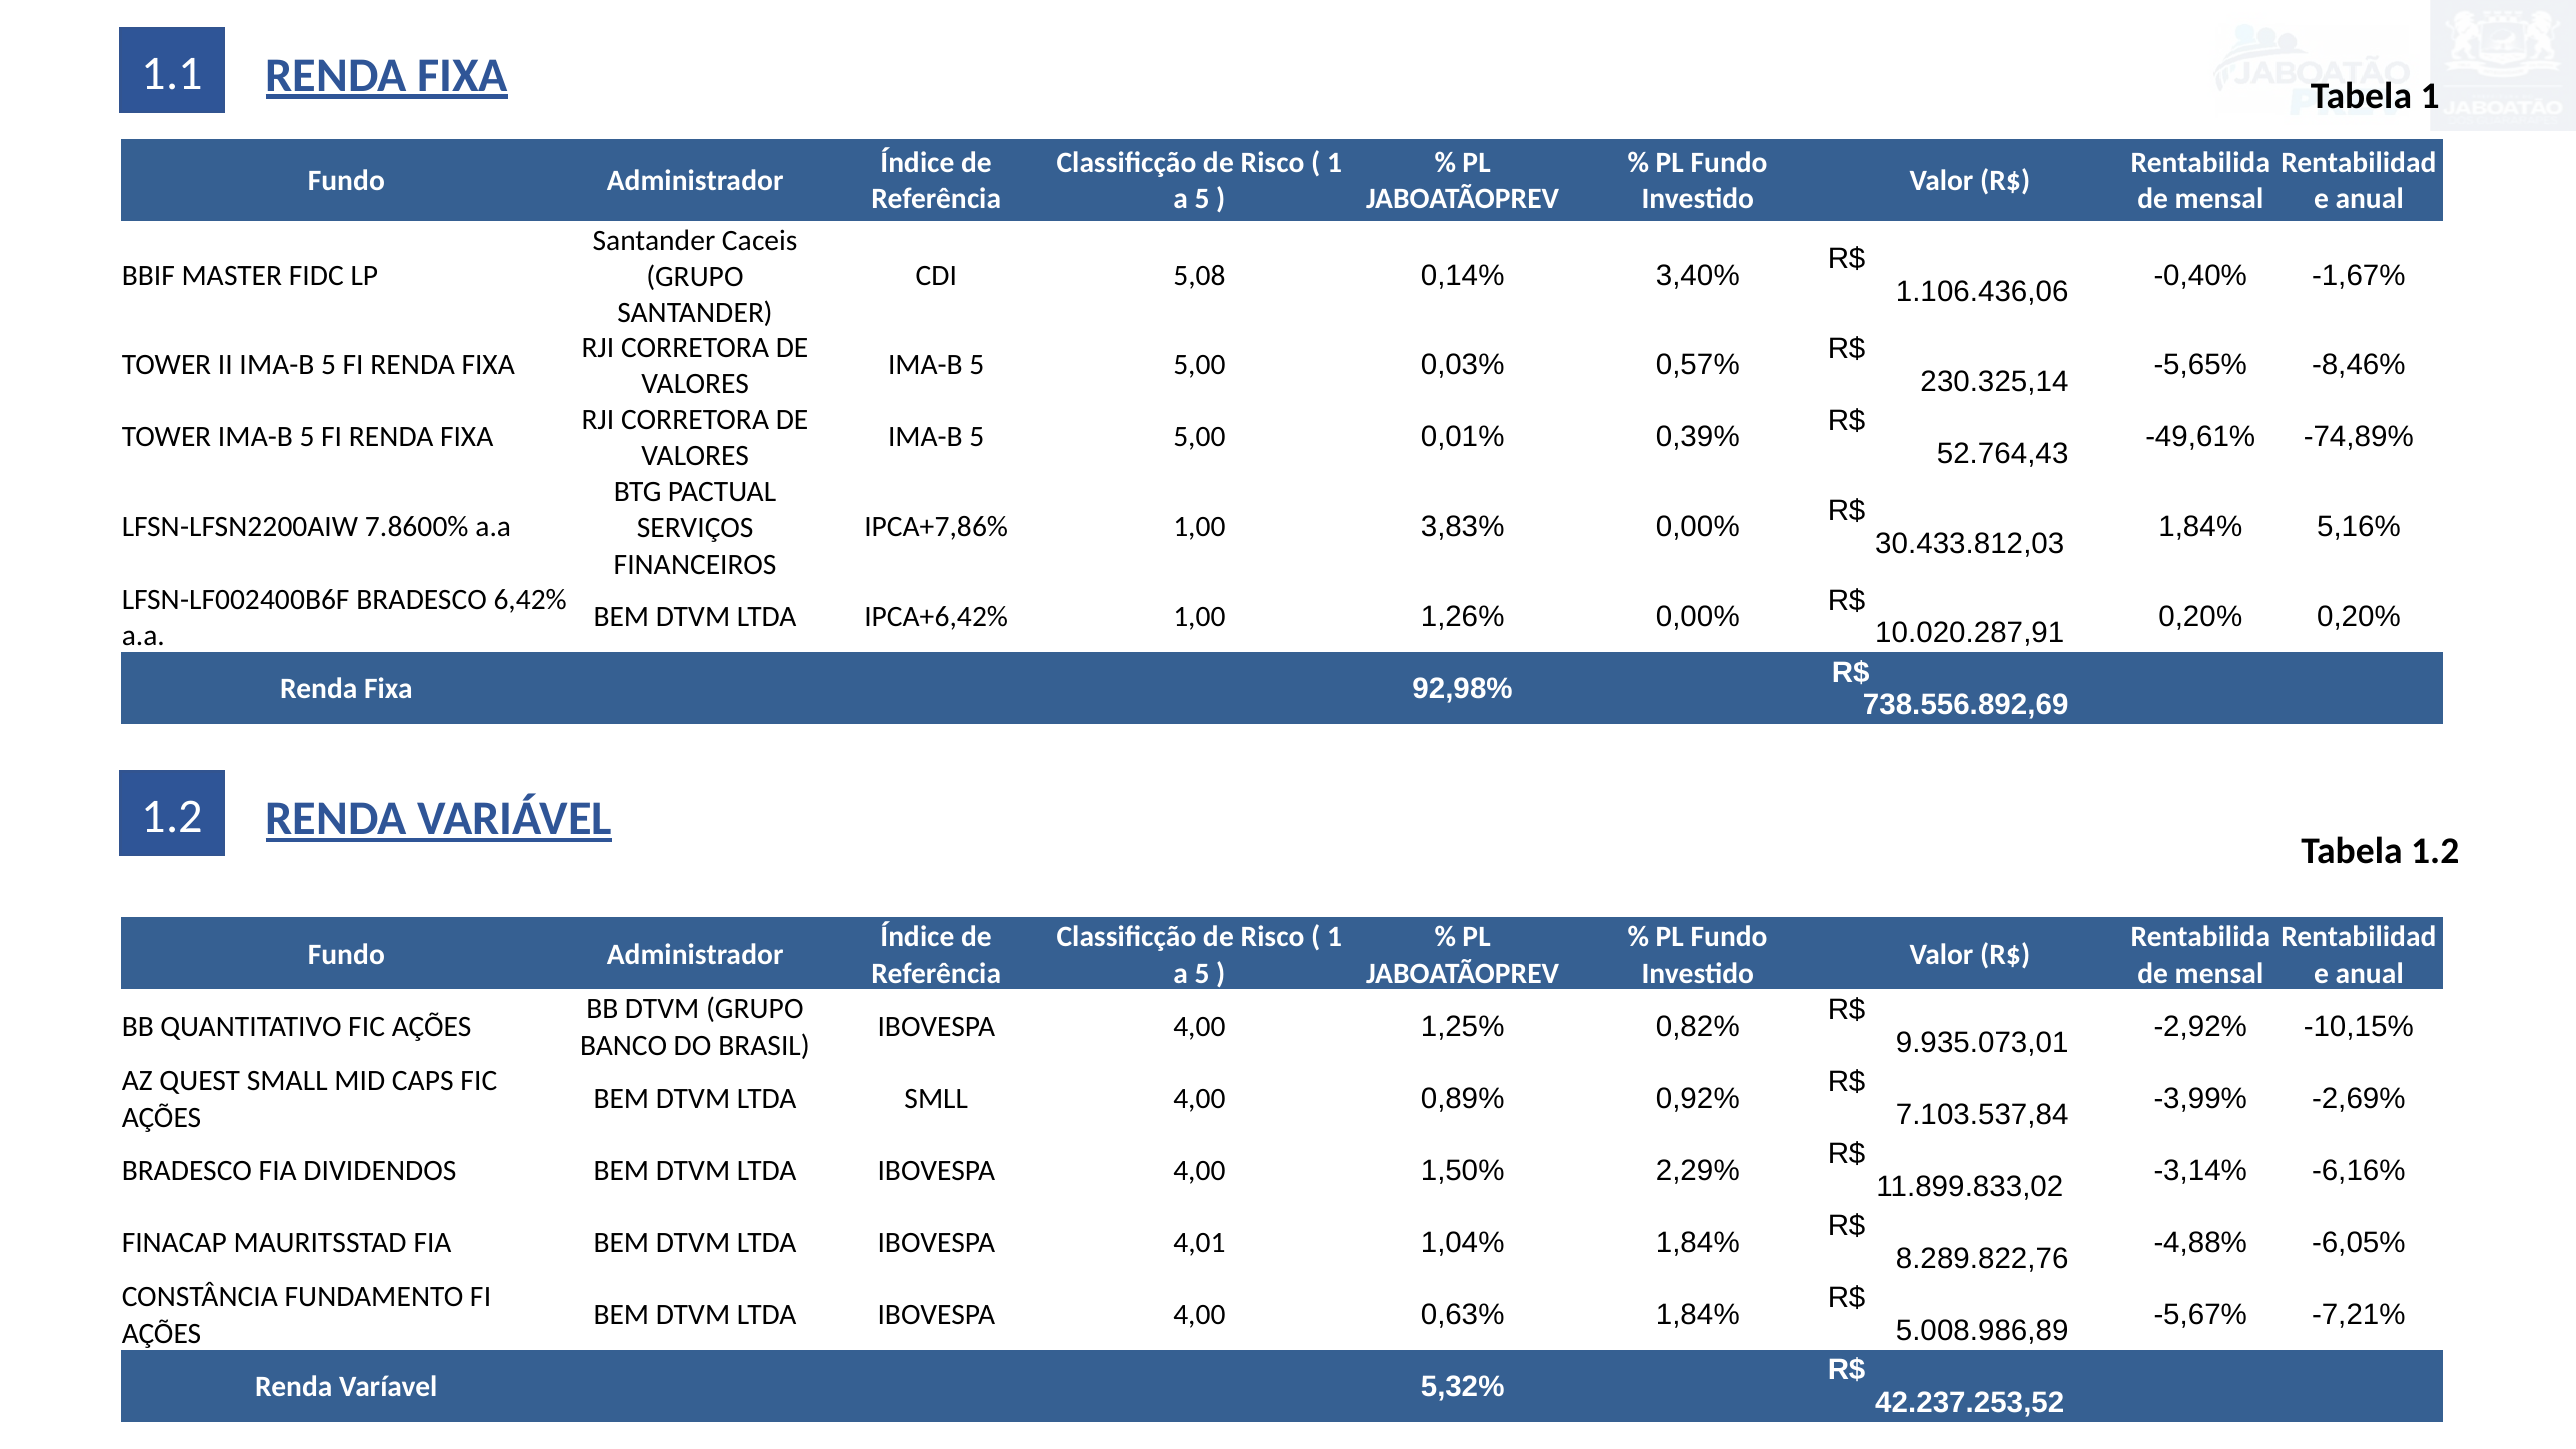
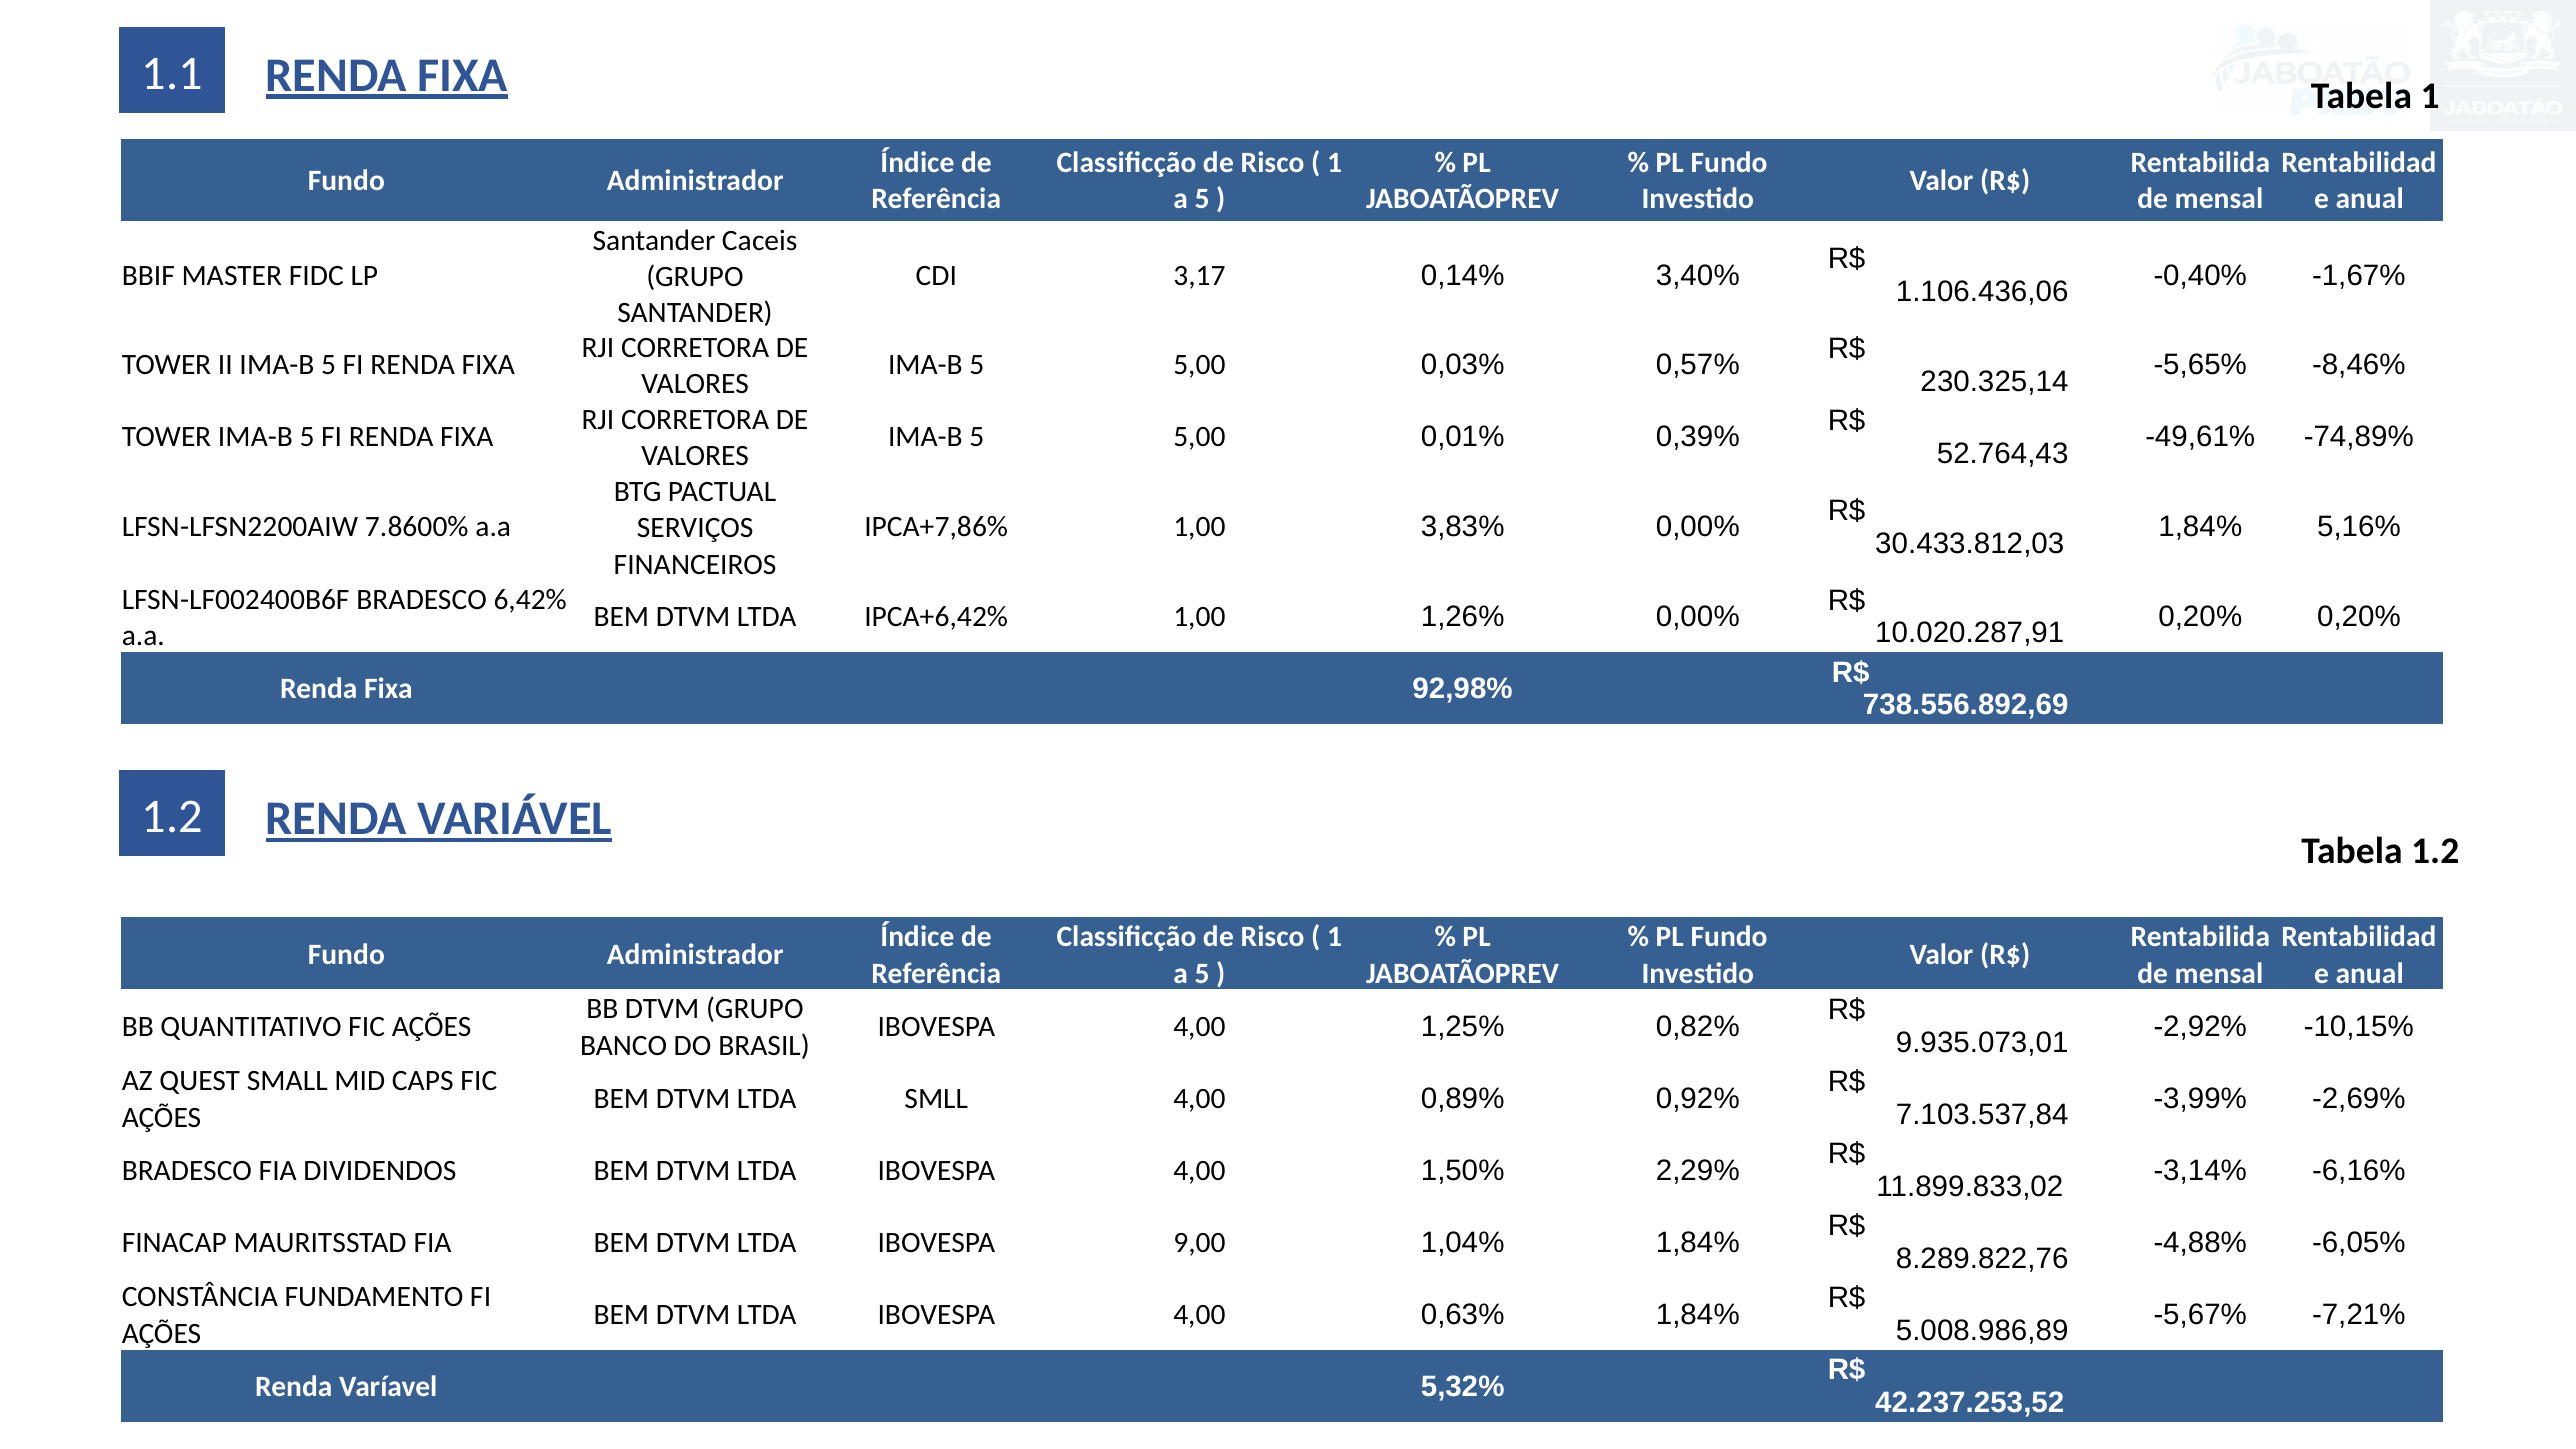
5,08: 5,08 -> 3,17 (1199, 275)
4,01: 4,01 -> 9,00 (1199, 1242)
